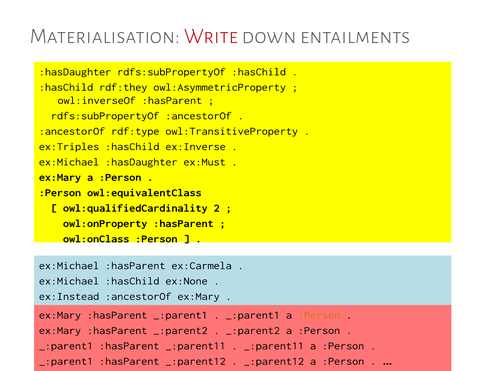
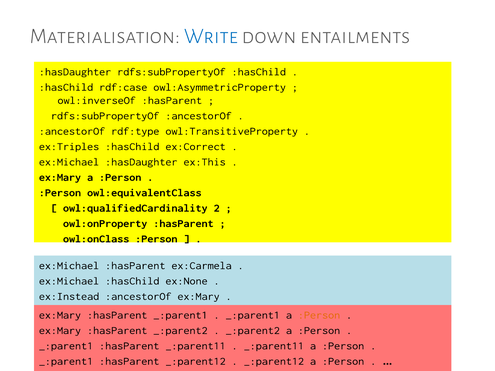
Write colour: red -> blue (211, 36)
rdf:they: rdf:they -> rdf:case (123, 87)
ex:Inverse: ex:Inverse -> ex:Correct (196, 147)
ex:Must: ex:Must -> ex:This (205, 162)
